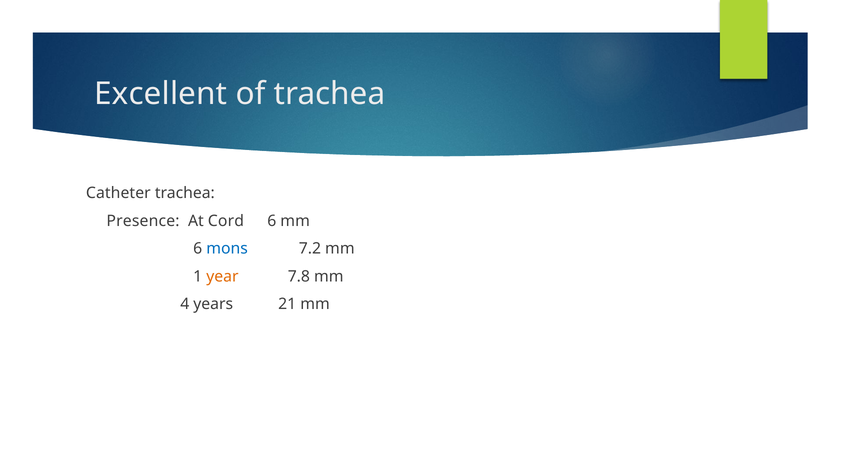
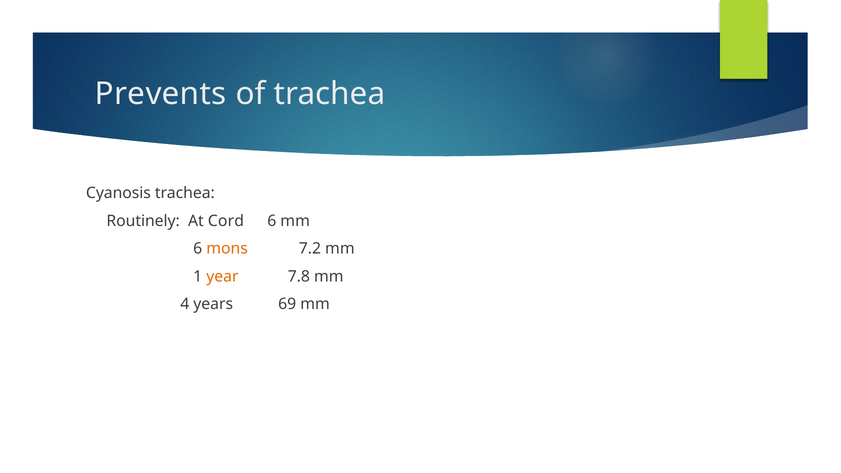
Excellent: Excellent -> Prevents (161, 94)
Catheter: Catheter -> Cyanosis (118, 193)
Presence: Presence -> Routinely (143, 221)
mons colour: blue -> orange (227, 249)
21: 21 -> 69 (287, 304)
